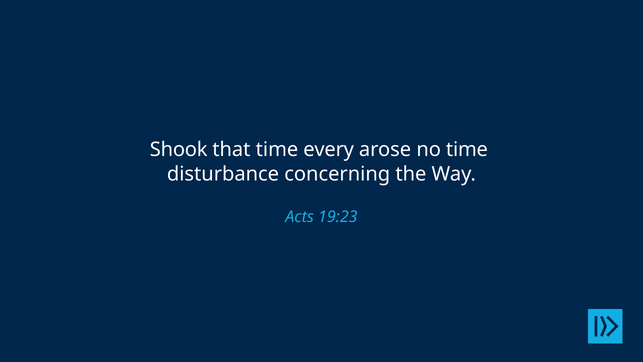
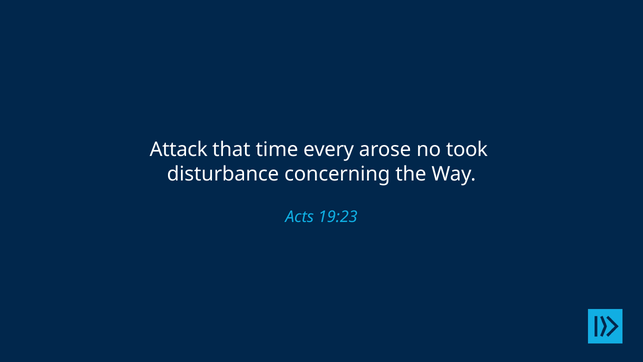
Shook: Shook -> Attack (179, 150)
no time: time -> took (467, 150)
